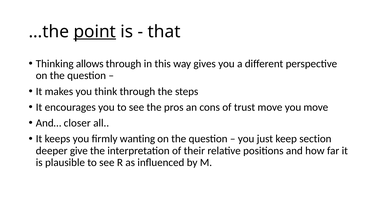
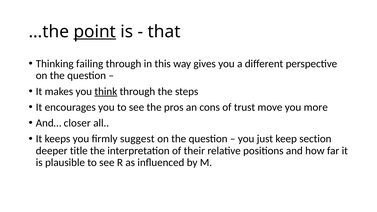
allows: allows -> failing (90, 64)
think underline: none -> present (106, 91)
you move: move -> more (316, 107)
wanting: wanting -> suggest (137, 139)
give: give -> title (79, 151)
